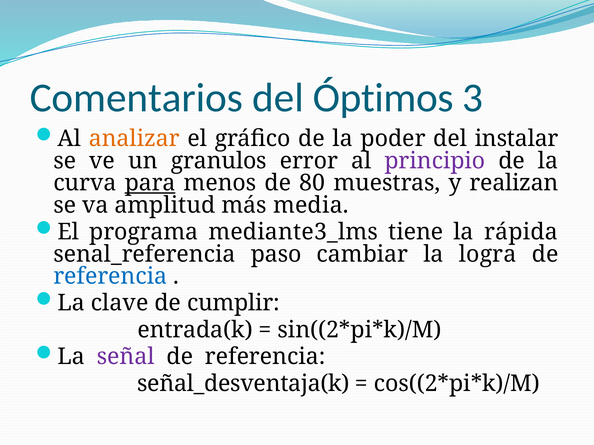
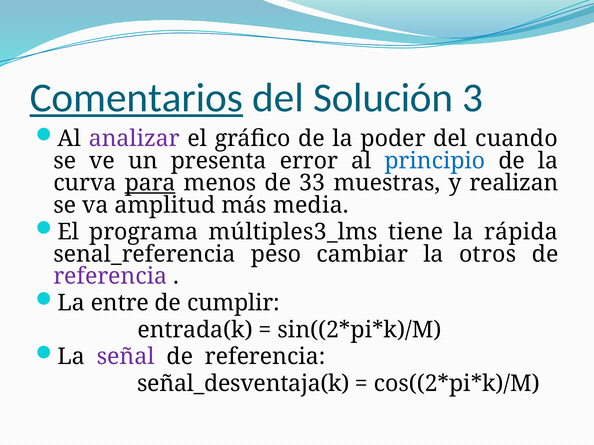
Comentarios underline: none -> present (136, 98)
Óptimos: Óptimos -> Solución (383, 98)
analizar colour: orange -> purple (134, 139)
instalar: instalar -> cuando (516, 139)
granulos: granulos -> presenta (219, 161)
principio colour: purple -> blue (435, 161)
80: 80 -> 33 (312, 183)
mediante3_lms: mediante3_lms -> múltiples3_lms (293, 232)
paso: paso -> peso (276, 254)
logra: logra -> otros (488, 254)
referencia colour: blue -> purple (110, 277)
clave: clave -> entre (120, 303)
